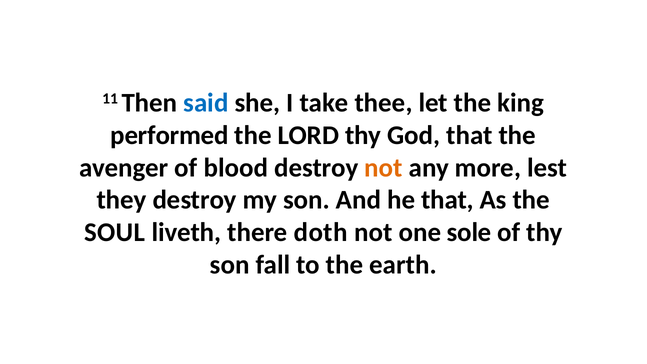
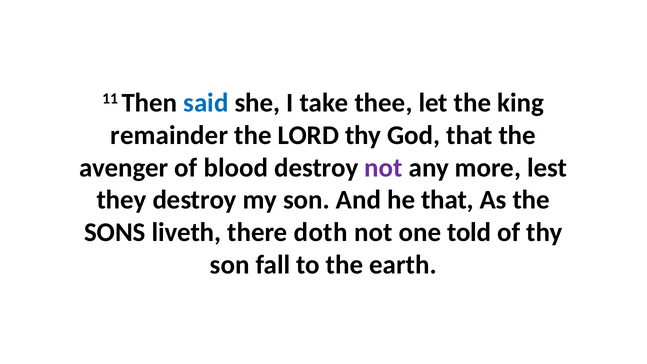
performed: performed -> remainder (169, 135)
not colour: orange -> purple (383, 168)
SOUL: SOUL -> SONS (115, 232)
sole: sole -> told (469, 232)
